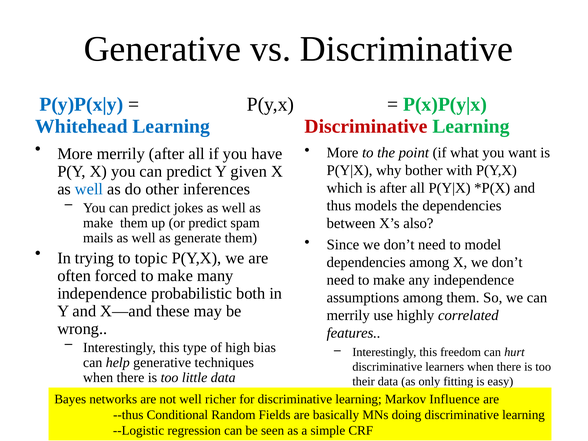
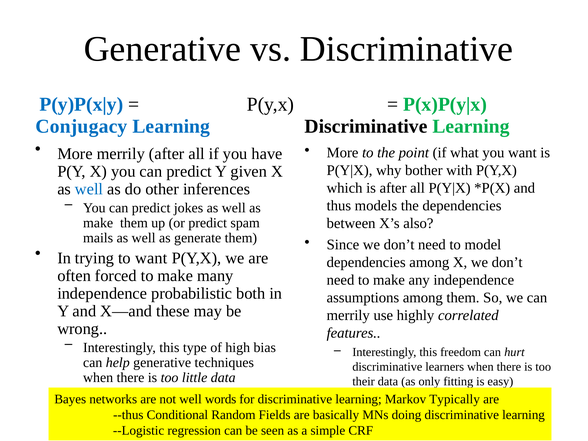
Whitehead: Whitehead -> Conjugacy (81, 127)
Discriminative colour: red -> black (366, 127)
to topic: topic -> want (151, 258)
richer: richer -> words (221, 399)
Influence: Influence -> Typically (455, 399)
